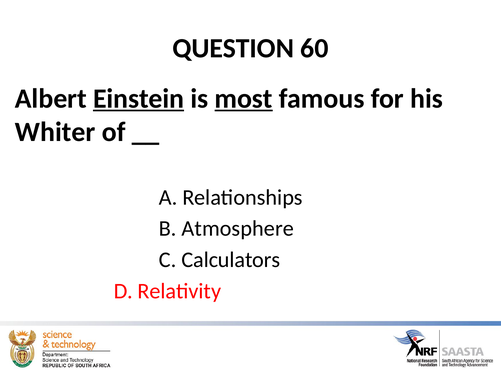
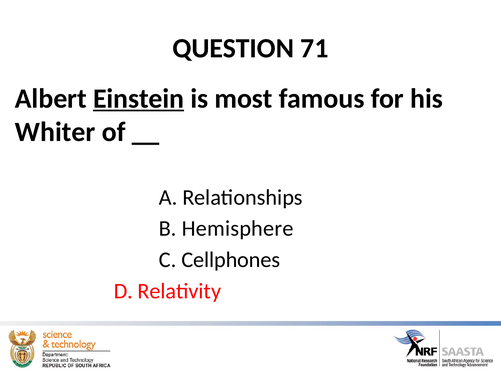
60: 60 -> 71 (314, 48)
most underline: present -> none (244, 99)
Atmosphere: Atmosphere -> Hemisphere (238, 228)
Calculators: Calculators -> Cellphones (231, 260)
